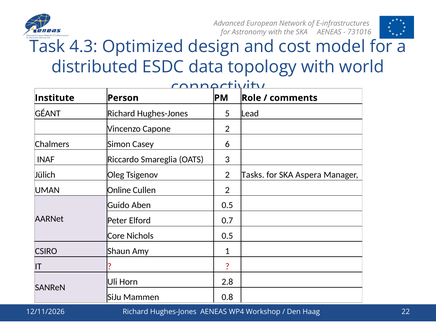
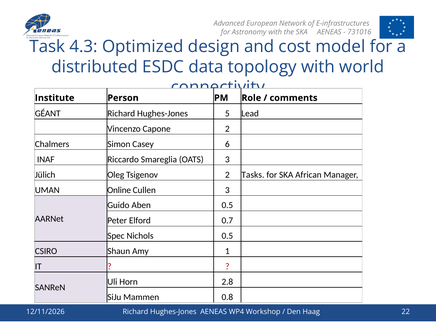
Aspera: Aspera -> African (308, 175)
2: 2 -> 3 (227, 190)
Core: Core -> Spec (116, 236)
